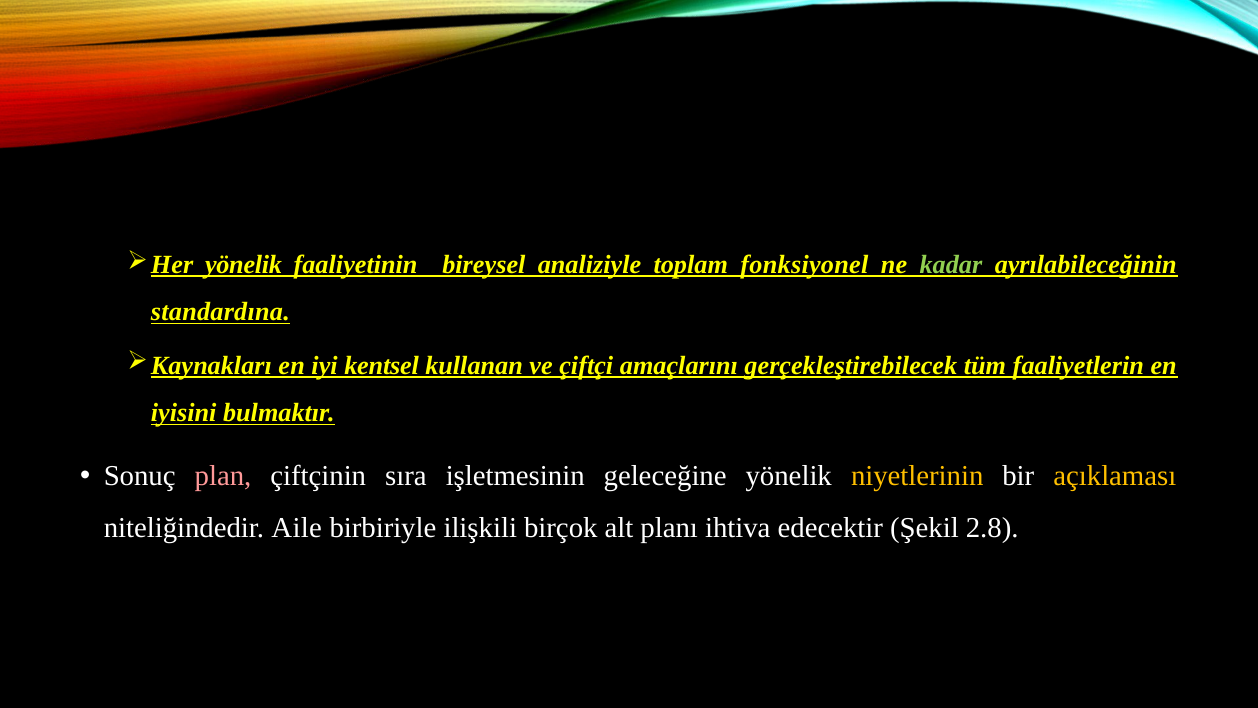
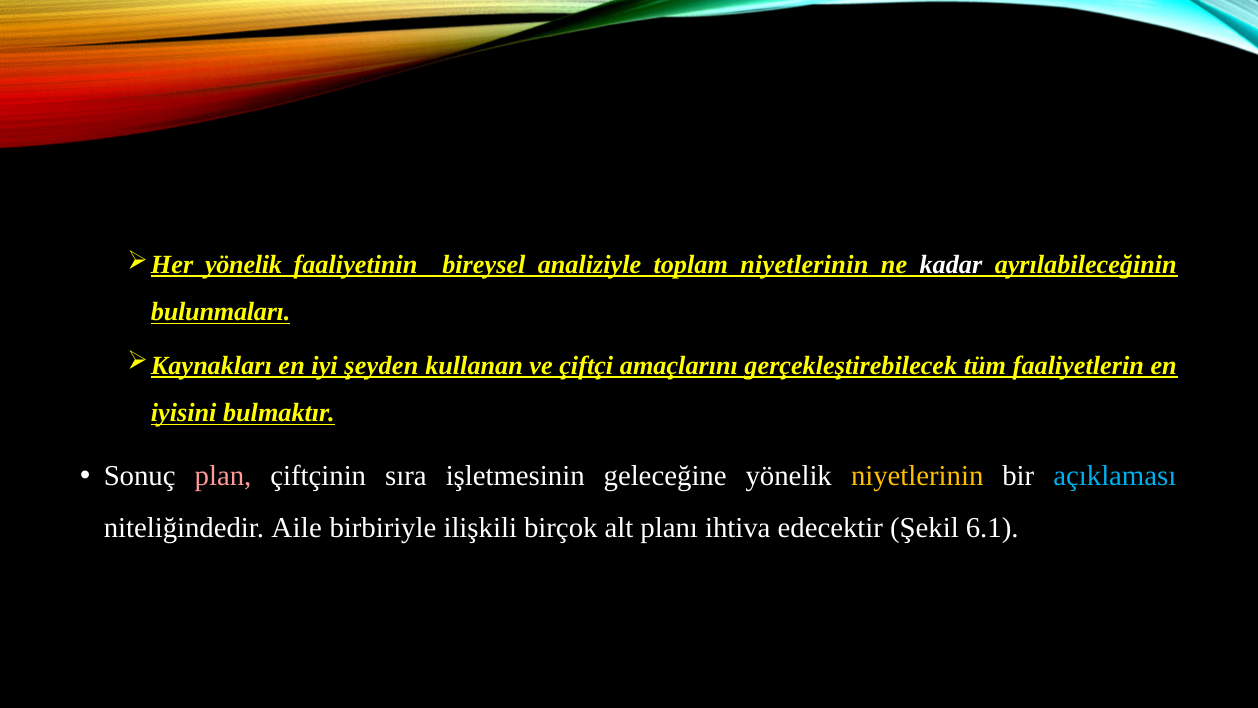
toplam fonksiyonel: fonksiyonel -> niyetlerinin (804, 264)
kadar colour: light green -> white (951, 264)
standardına: standardına -> bulunmaları (221, 312)
kentsel: kentsel -> şeyden (381, 365)
açıklaması colour: yellow -> light blue (1115, 476)
2.8: 2.8 -> 6.1 (992, 528)
